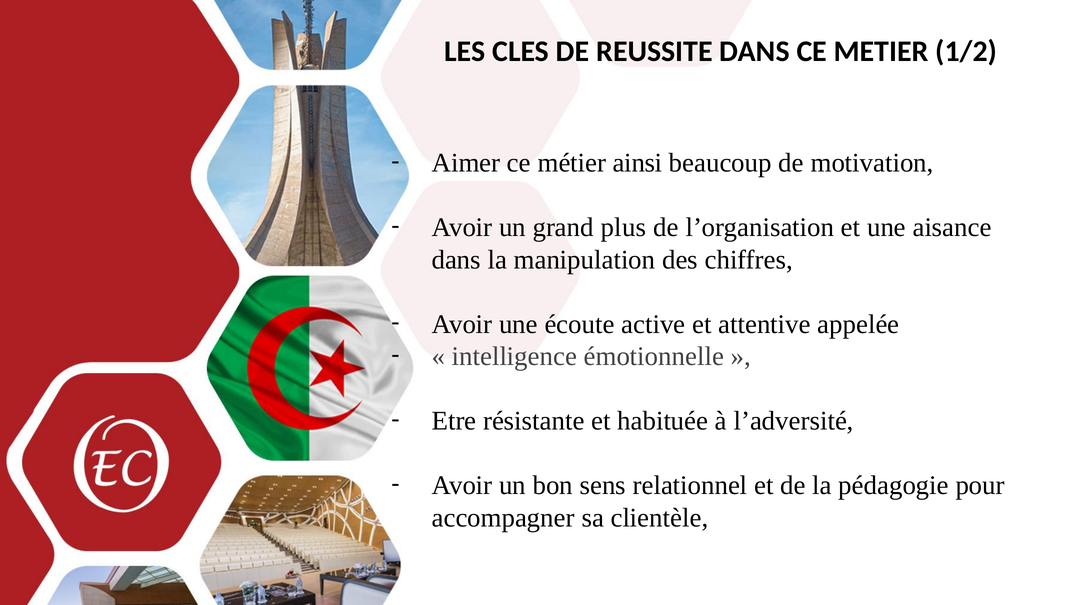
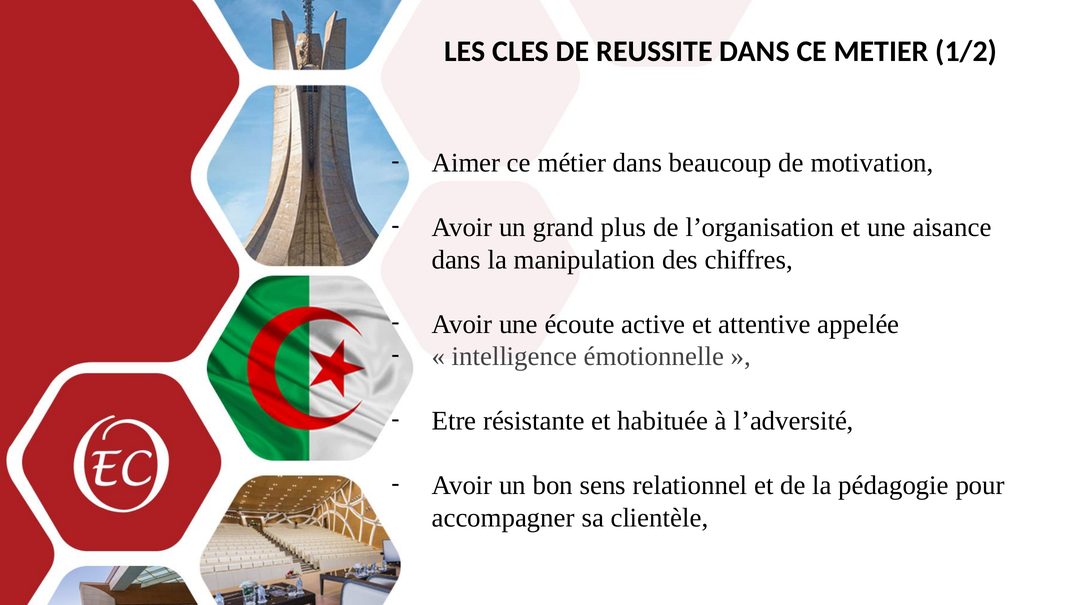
métier ainsi: ainsi -> dans (637, 163)
